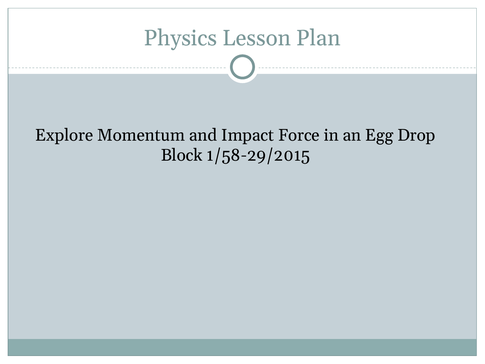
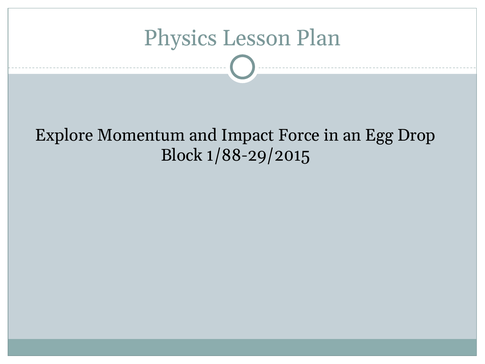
1/58-29/2015: 1/58-29/2015 -> 1/88-29/2015 (258, 155)
